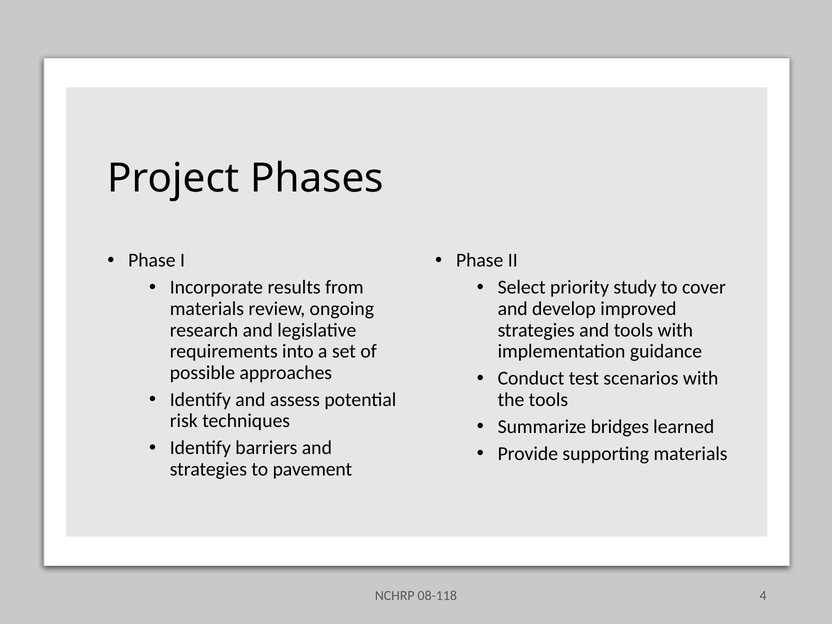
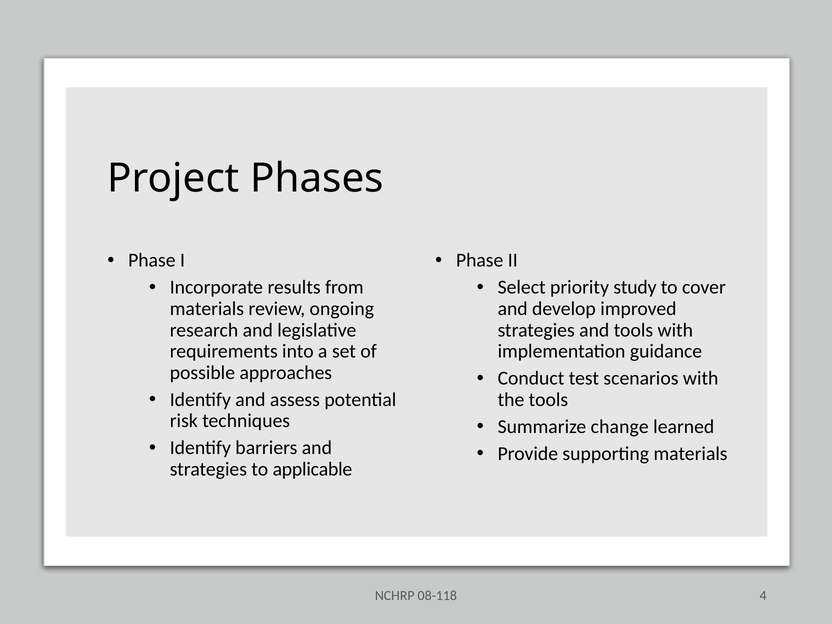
bridges: bridges -> change (620, 427)
pavement: pavement -> applicable (312, 469)
